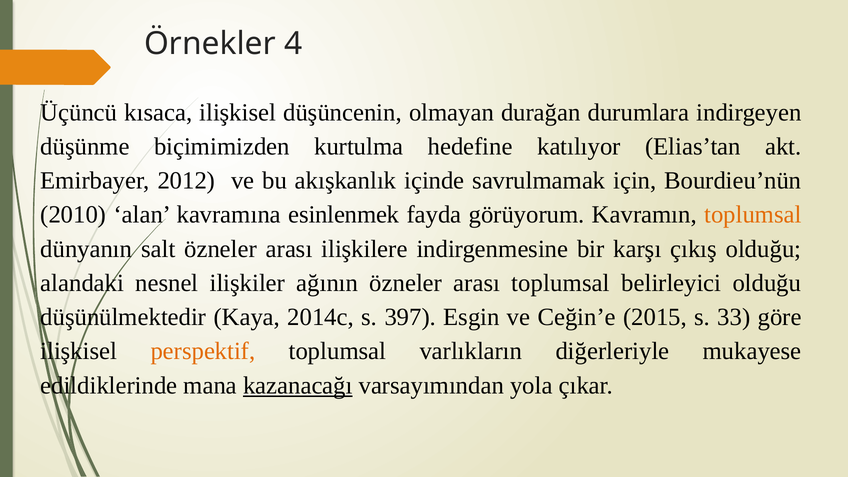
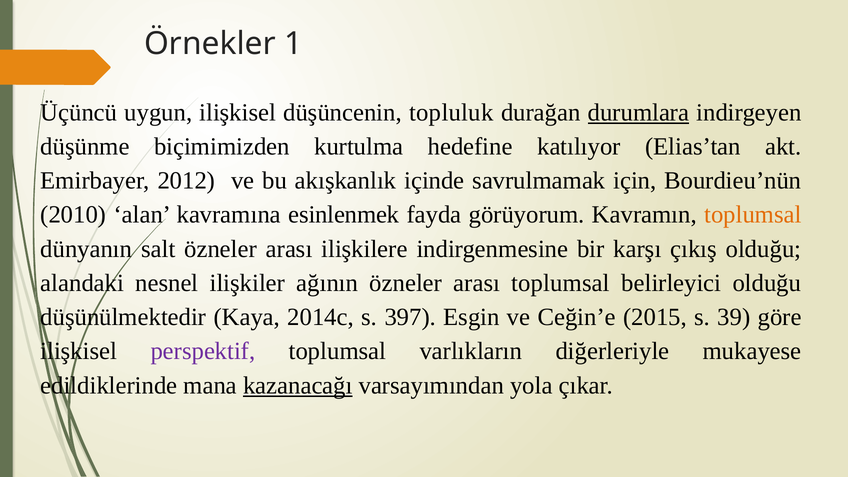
4: 4 -> 1 (293, 44)
kısaca: kısaca -> uygun (158, 112)
olmayan: olmayan -> topluluk (451, 112)
durumlara underline: none -> present (638, 112)
33: 33 -> 39 (734, 317)
perspektif colour: orange -> purple (203, 351)
